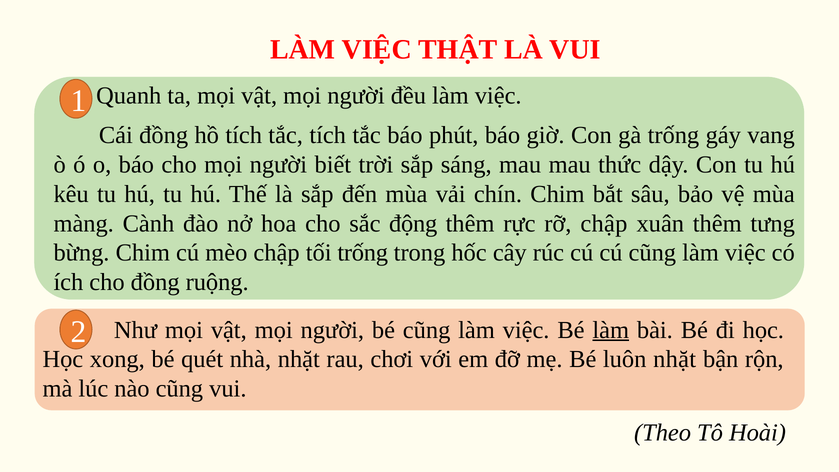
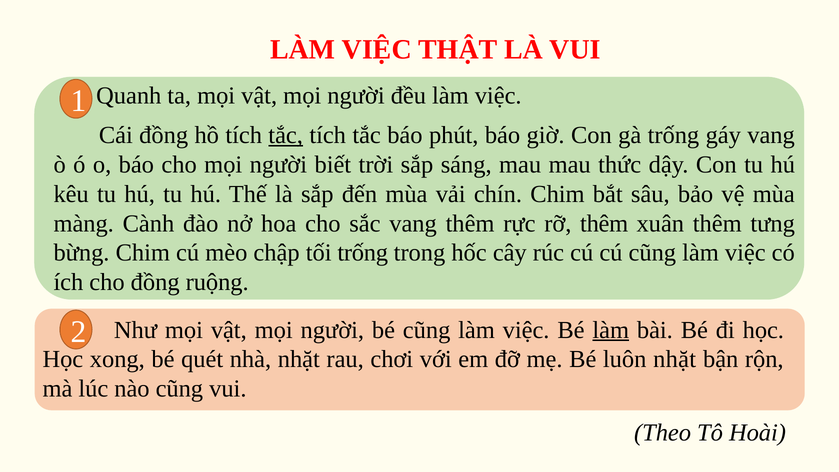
tắc underline: none -> present (286, 135)
sắc động: động -> vang (413, 223)
rỡ chập: chập -> thêm (604, 223)
